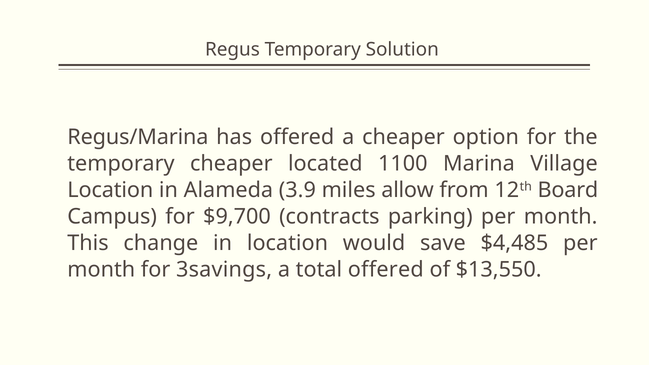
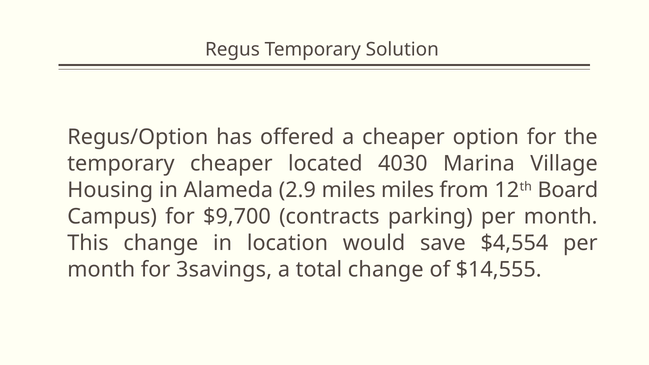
Regus/Marina: Regus/Marina -> Regus/Option (138, 137)
1100: 1100 -> 4030 (403, 164)
Location: Location -> Housing (110, 190)
3.9: 3.9 -> 2.9 (297, 190)
miles allow: allow -> miles (408, 190)
$4,485: $4,485 -> $4,554 (514, 243)
total offered: offered -> change (386, 270)
$13,550: $13,550 -> $14,555 (499, 270)
